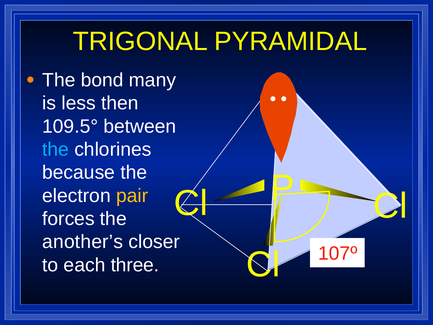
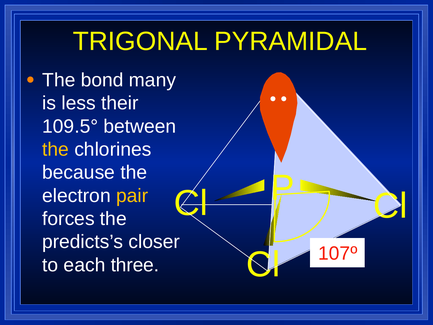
then: then -> their (120, 103)
the colour: light blue -> yellow (56, 149)
another’s: another’s -> predicts’s (83, 242)
